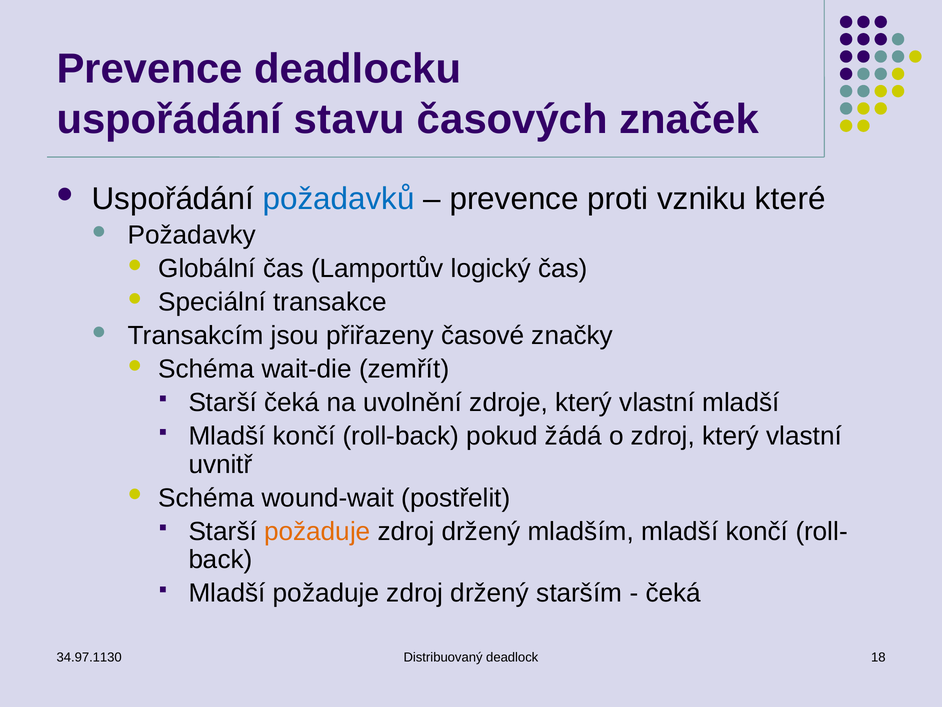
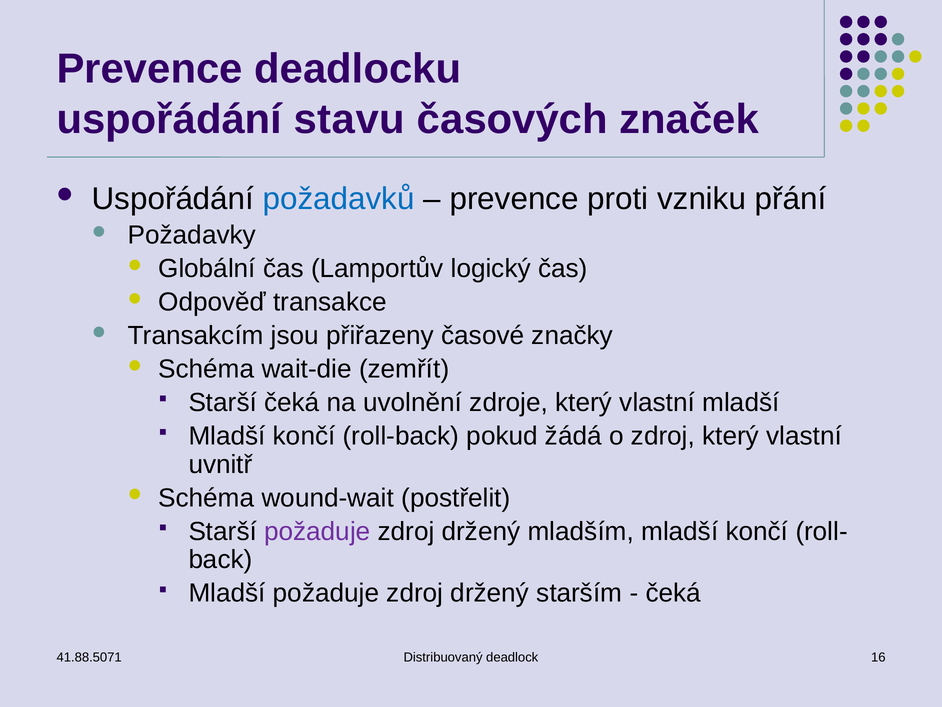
které: které -> přání (791, 199)
Speciální: Speciální -> Odpověď (212, 302)
požaduje colour: orange -> purple (317, 531)
34.97.1130: 34.97.1130 -> 41.88.5071 (89, 657)
18: 18 -> 16 (878, 657)
